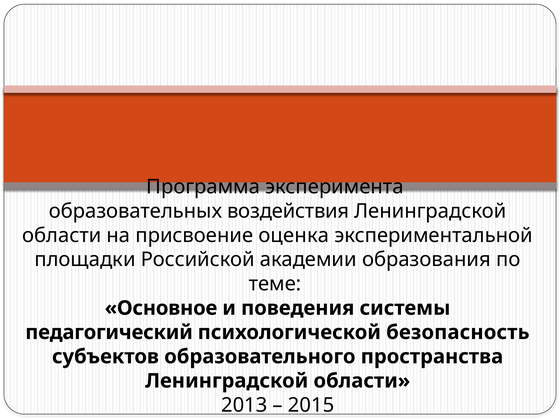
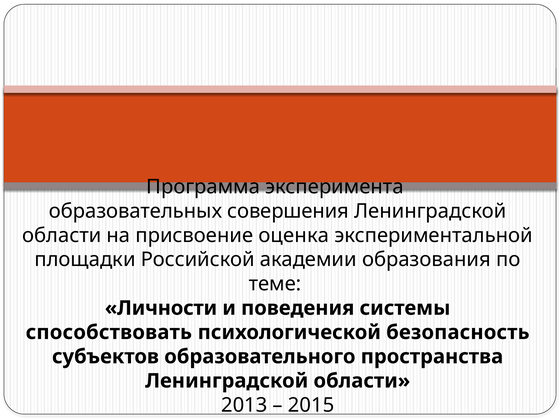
воздействия: воздействия -> совершения (288, 211)
Основное: Основное -> Личности (161, 308)
педагогический: педагогический -> способствовать (109, 332)
